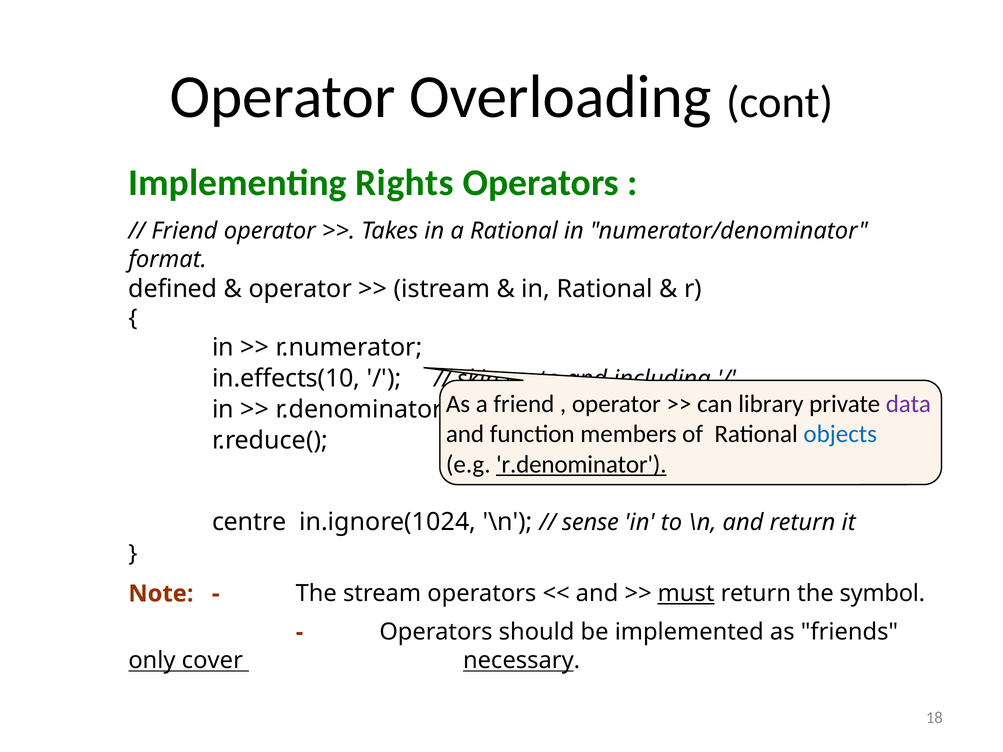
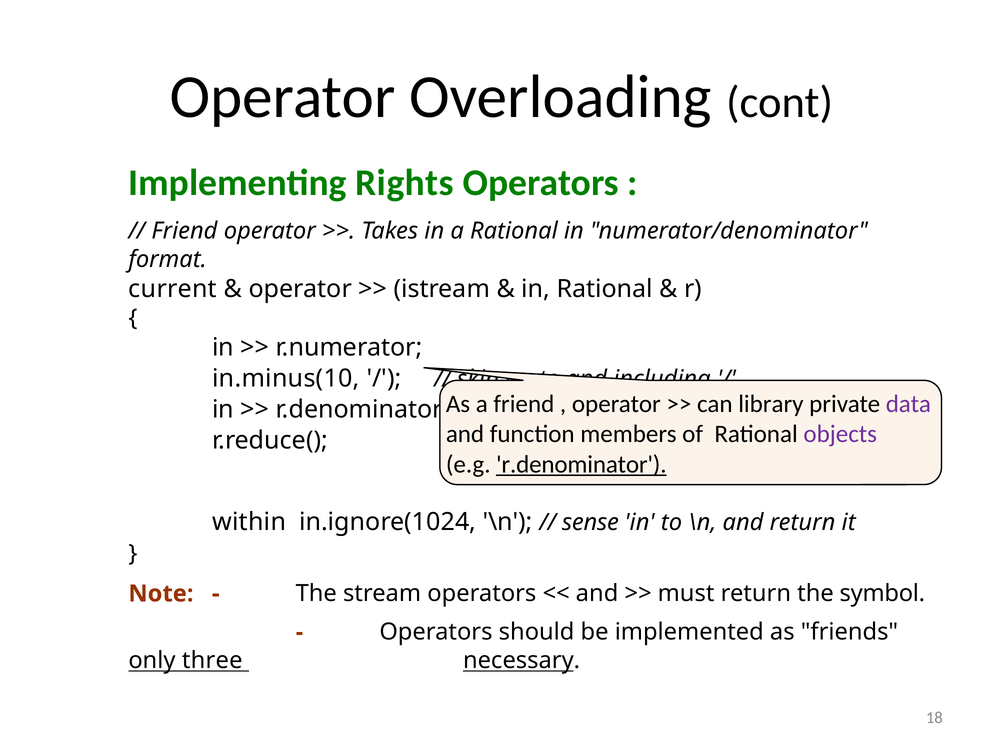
defined: defined -> current (173, 289)
in.effects(10: in.effects(10 -> in.minus(10 (286, 379)
objects colour: blue -> purple (840, 434)
centre: centre -> within (249, 522)
must underline: present -> none (686, 594)
cover: cover -> three (212, 660)
